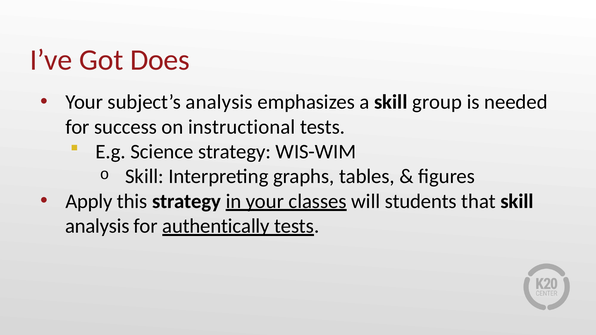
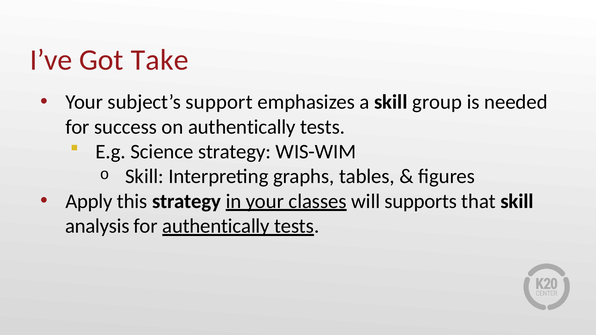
Does: Does -> Take (160, 60)
subject’s analysis: analysis -> support (219, 102)
on instructional: instructional -> authentically (242, 127)
students: students -> supports (421, 201)
